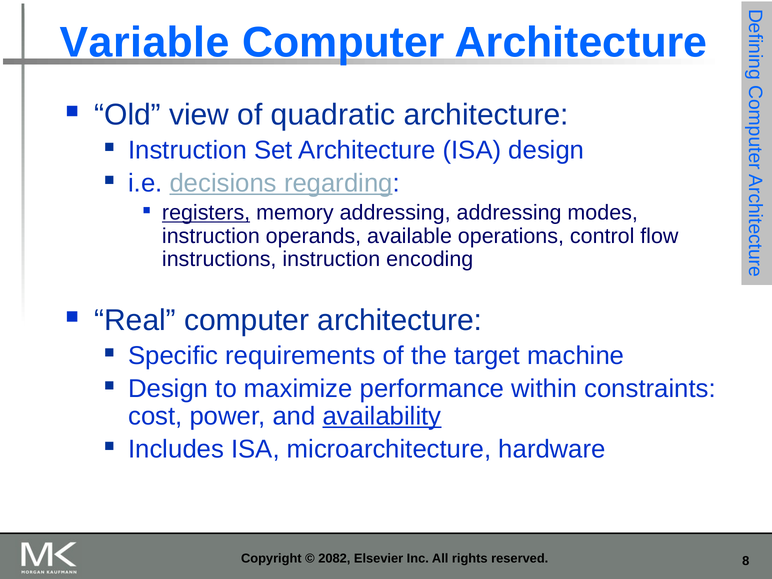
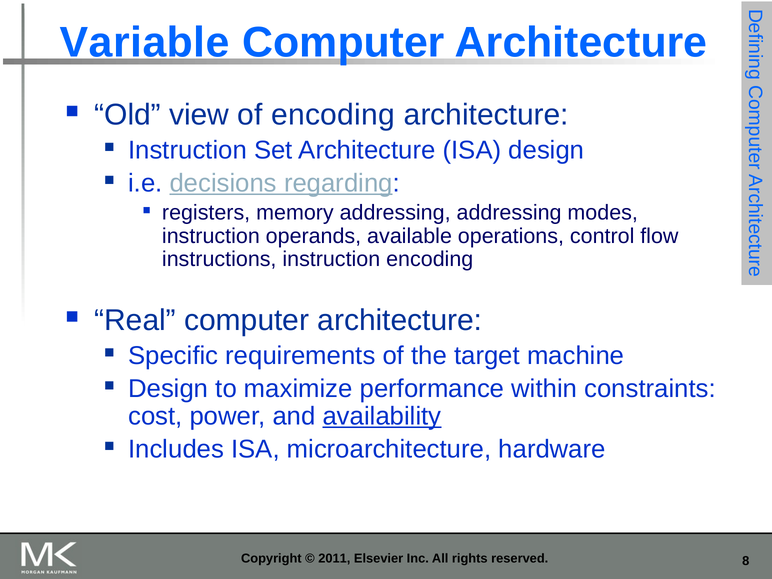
of quadratic: quadratic -> encoding (333, 115)
registers underline: present -> none (206, 213)
2082: 2082 -> 2011 (334, 558)
